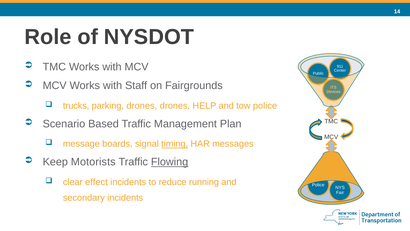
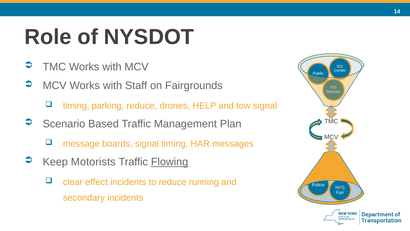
trucks: trucks -> timing (76, 106)
parking drones: drones -> reduce (142, 106)
tow police: police -> signal (265, 106)
timing underline: present -> none (175, 144)
